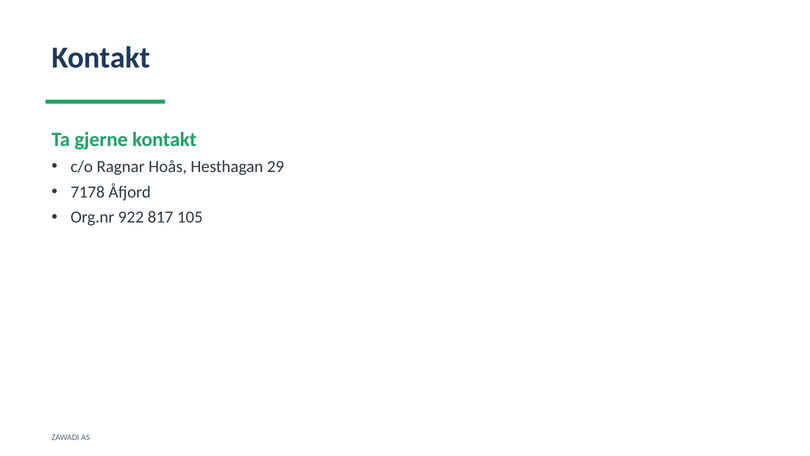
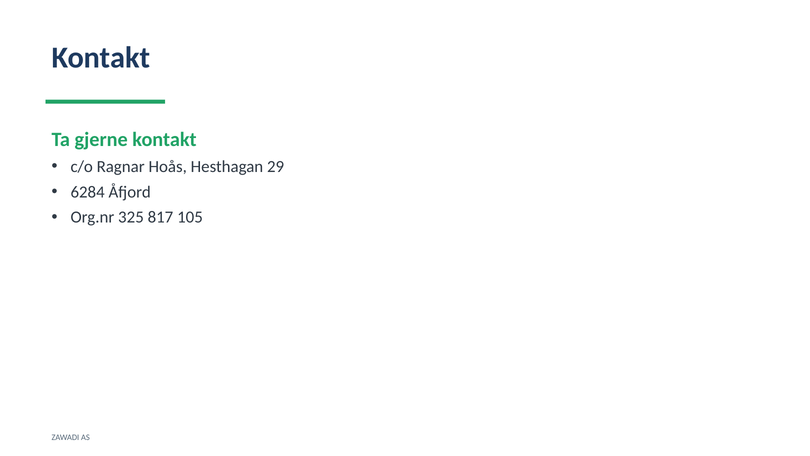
7178: 7178 -> 6284 (88, 192)
922: 922 -> 325 (131, 217)
